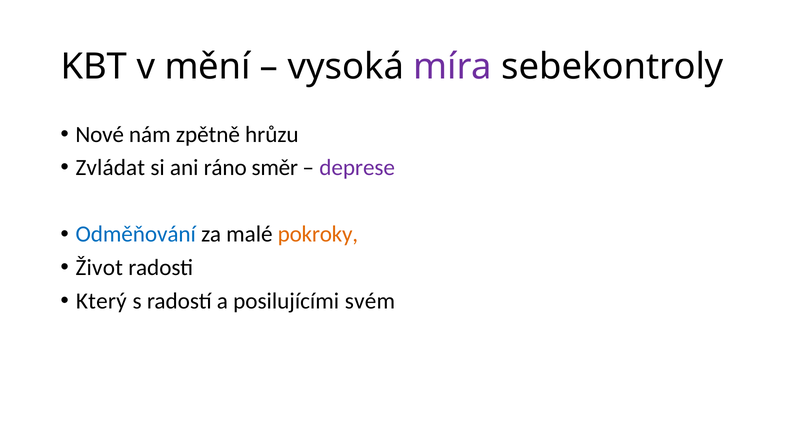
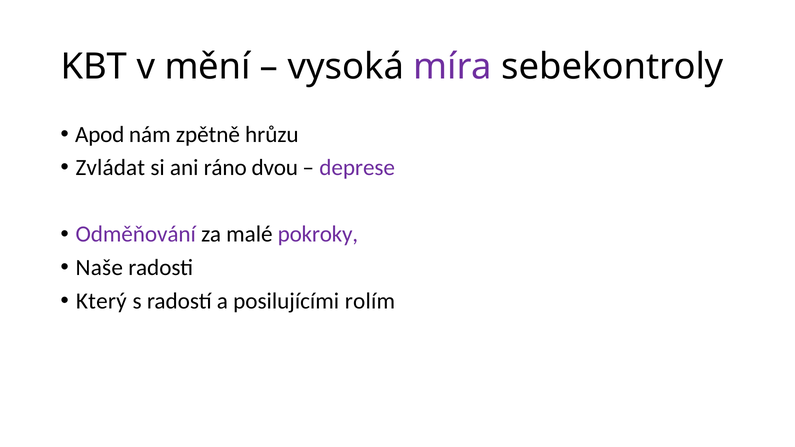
Nové: Nové -> Apod (100, 134)
směr: směr -> dvou (275, 168)
Odměňování colour: blue -> purple (136, 234)
pokroky colour: orange -> purple (318, 234)
Život: Život -> Naše (99, 268)
svém: svém -> rolím (370, 301)
